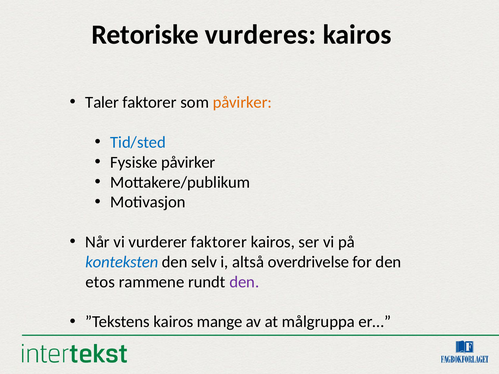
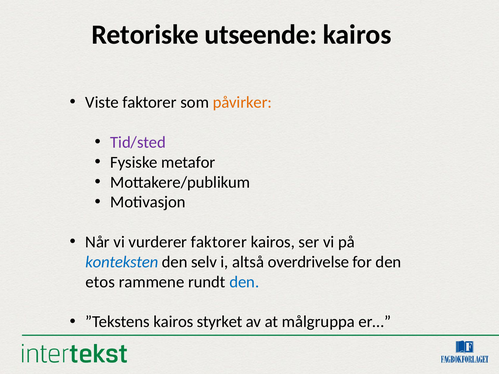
vurderes: vurderes -> utseende (261, 35)
Taler: Taler -> Viste (102, 102)
Tid/sted colour: blue -> purple (138, 142)
Fysiske påvirker: påvirker -> metafor (188, 162)
den colour: purple -> blue (244, 282)
mange: mange -> styrket (220, 322)
